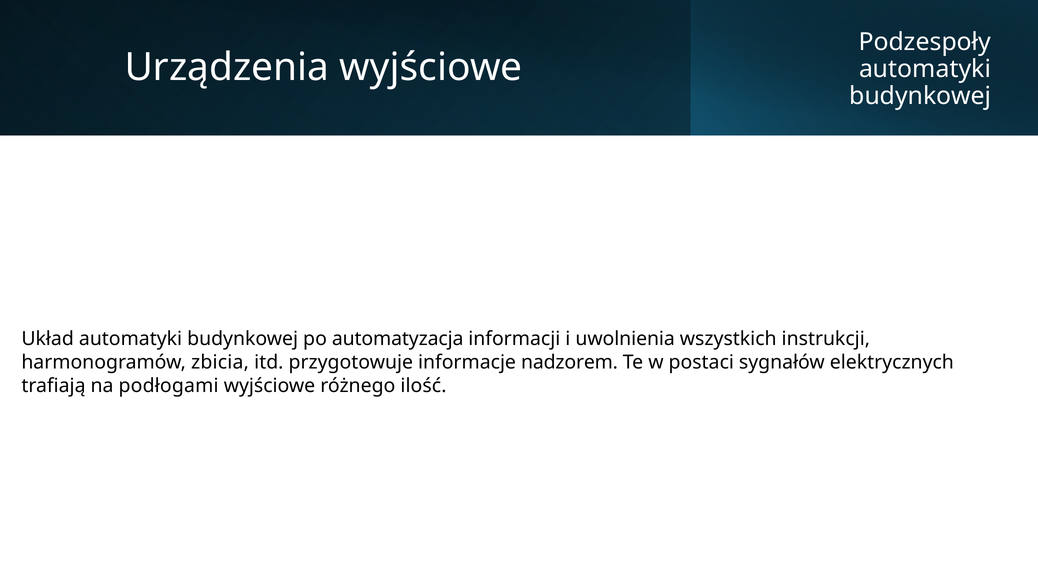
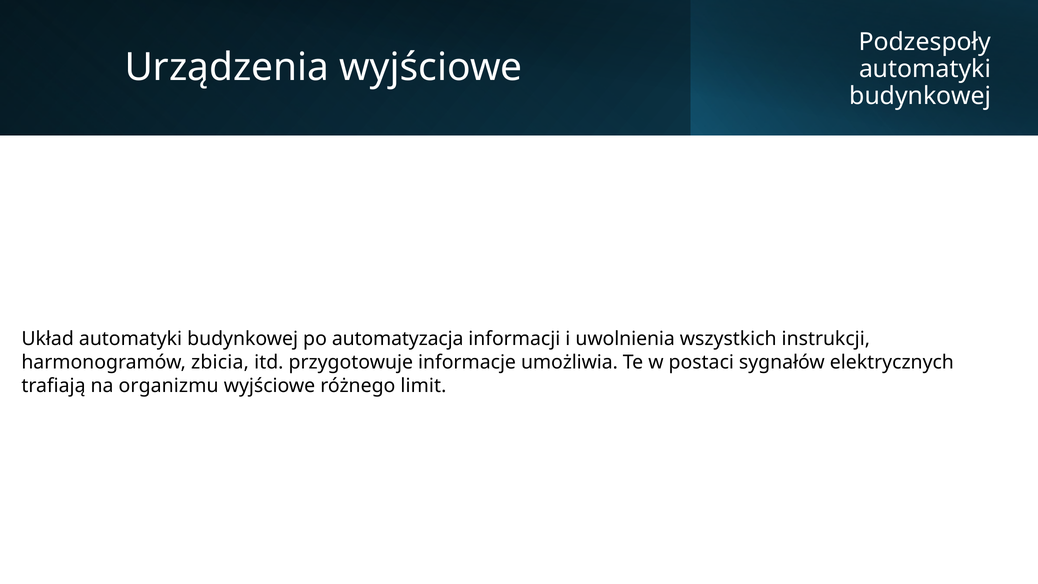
nadzorem: nadzorem -> umożliwia (569, 362)
podłogami: podłogami -> organizmu (169, 386)
ilość: ilość -> limit (423, 386)
